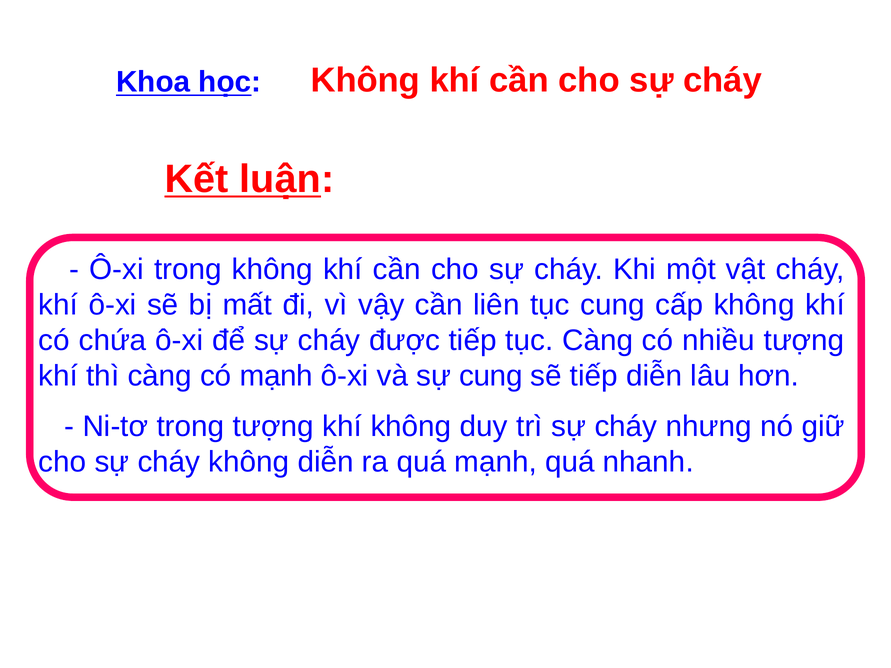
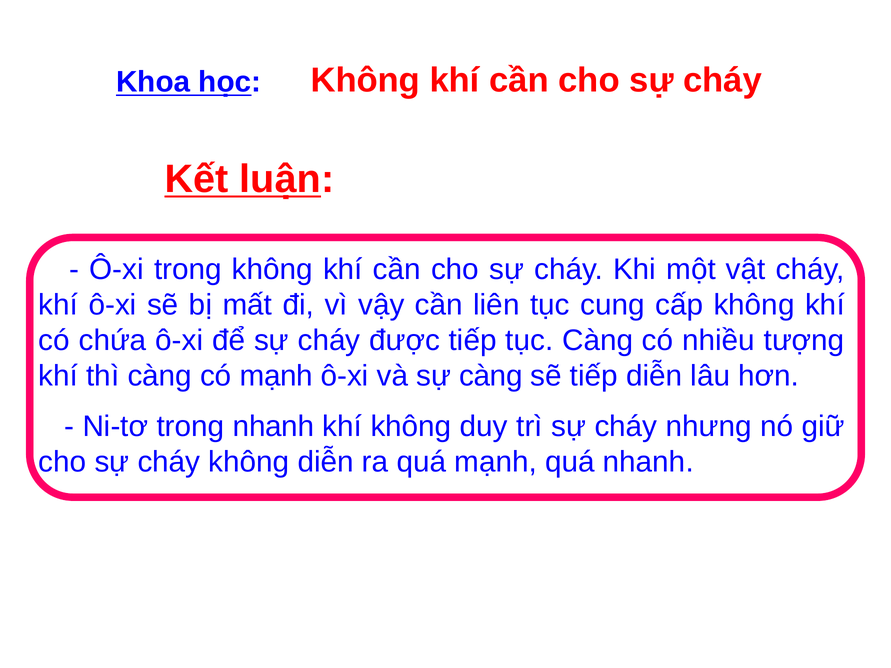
sự cung: cung -> càng (491, 376)
trong tượng: tượng -> nhanh (274, 427)
